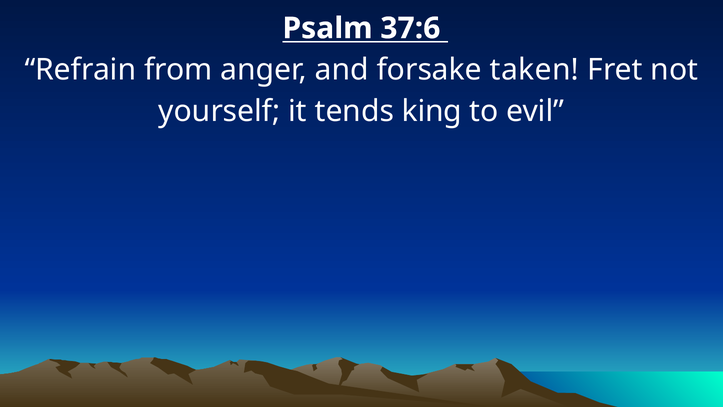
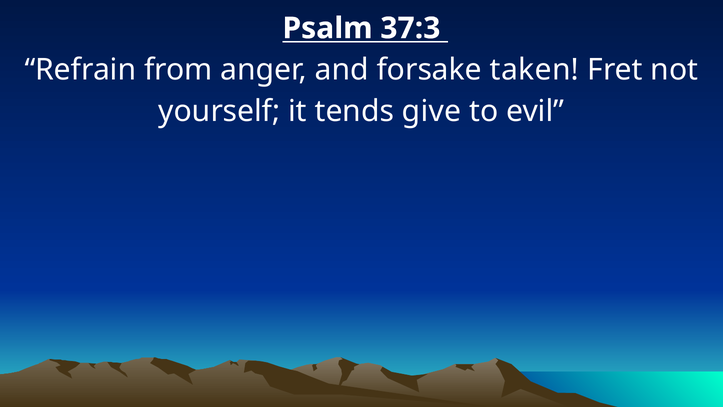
37:6: 37:6 -> 37:3 (410, 28)
king: king -> give (432, 111)
